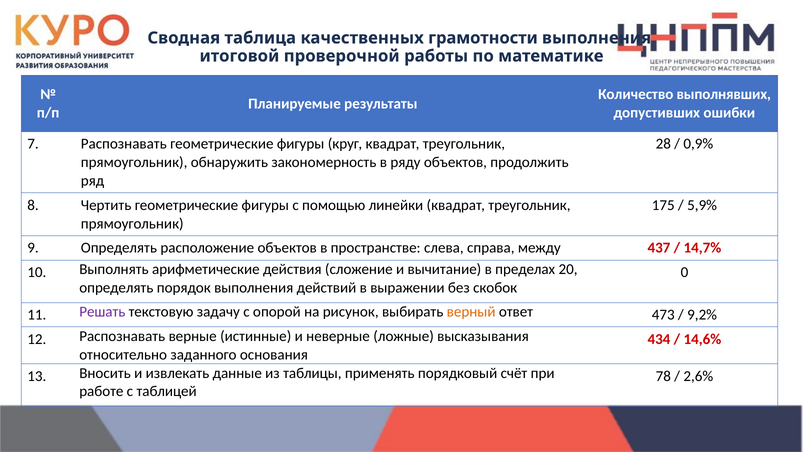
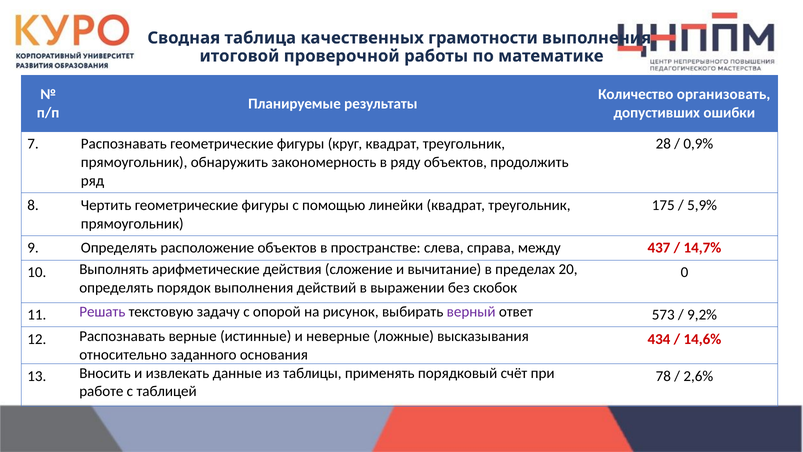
выполнявших: выполнявших -> организовать (724, 94)
верный colour: orange -> purple (471, 312)
473: 473 -> 573 (663, 315)
